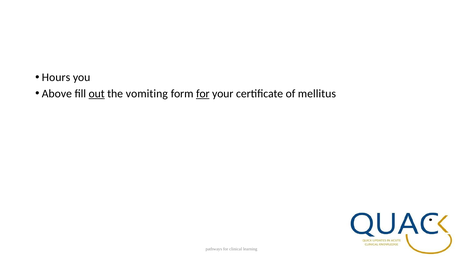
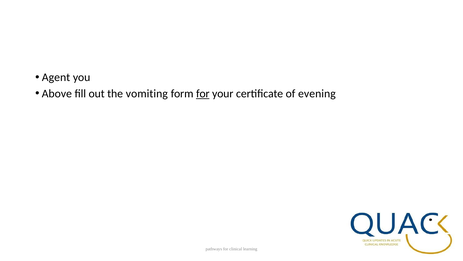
Hours: Hours -> Agent (56, 77)
out underline: present -> none (97, 93)
mellitus: mellitus -> evening (317, 93)
